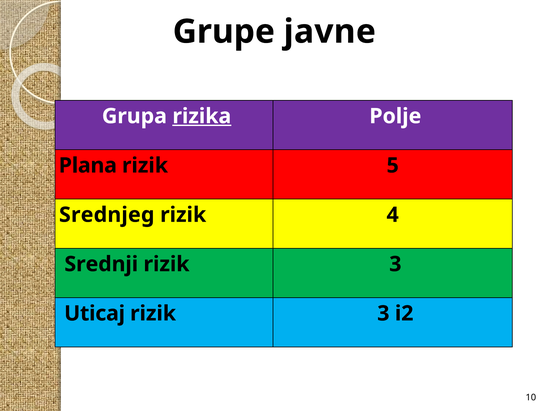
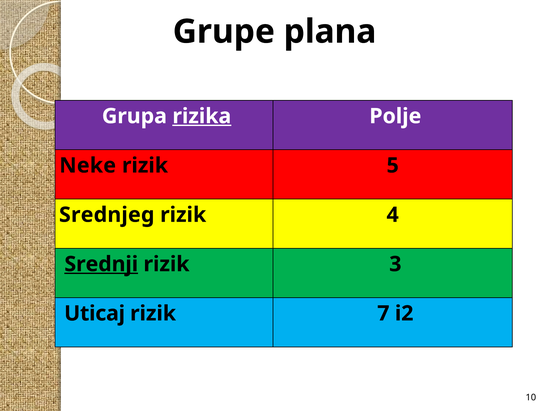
javne: javne -> plana (330, 32)
Plana: Plana -> Neke (88, 166)
Srednji underline: none -> present (101, 265)
3: 3 -> 7 (383, 314)
